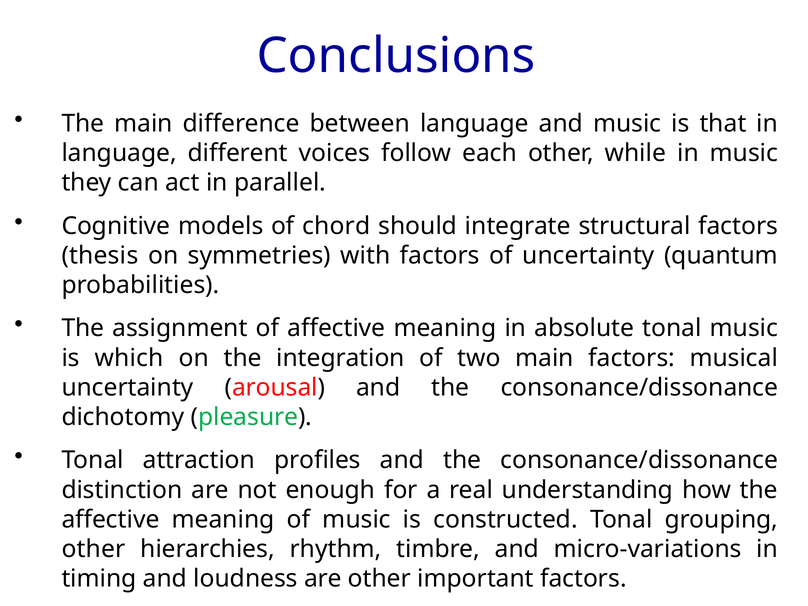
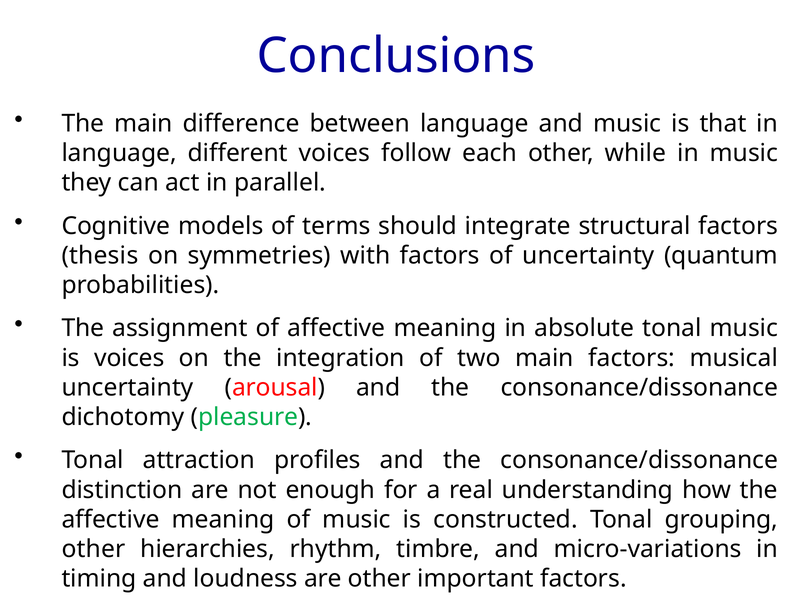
chord: chord -> terms (336, 226)
is which: which -> voices (129, 358)
